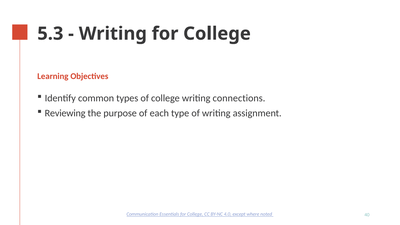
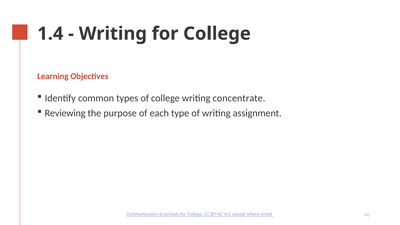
5.3: 5.3 -> 1.4 (50, 34)
connections: connections -> concentrate (239, 98)
